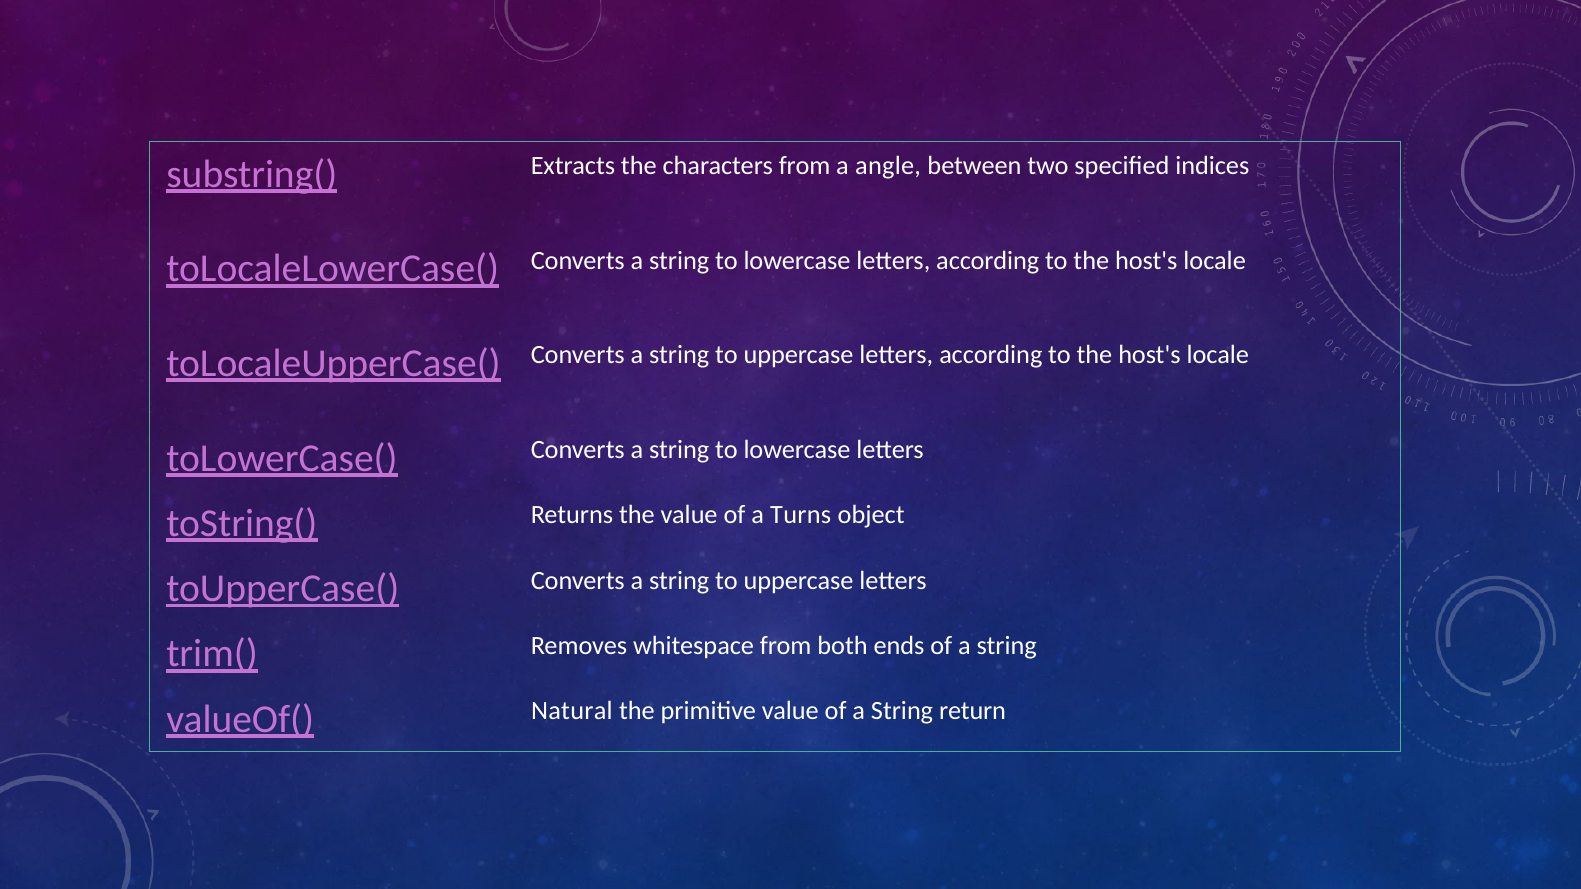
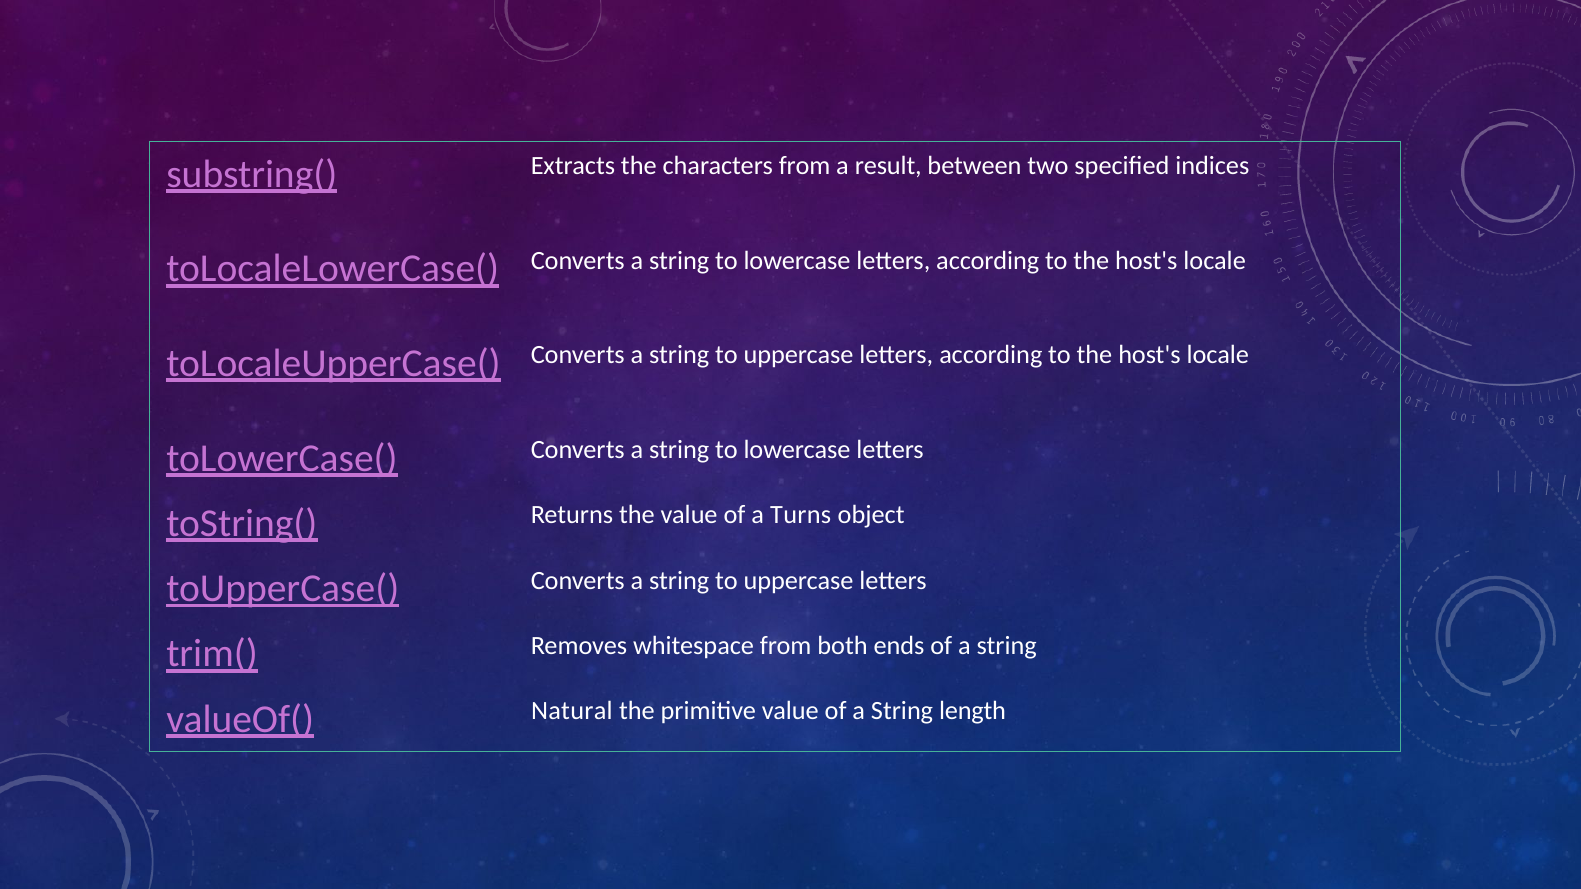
angle: angle -> result (888, 166)
return: return -> length (973, 711)
